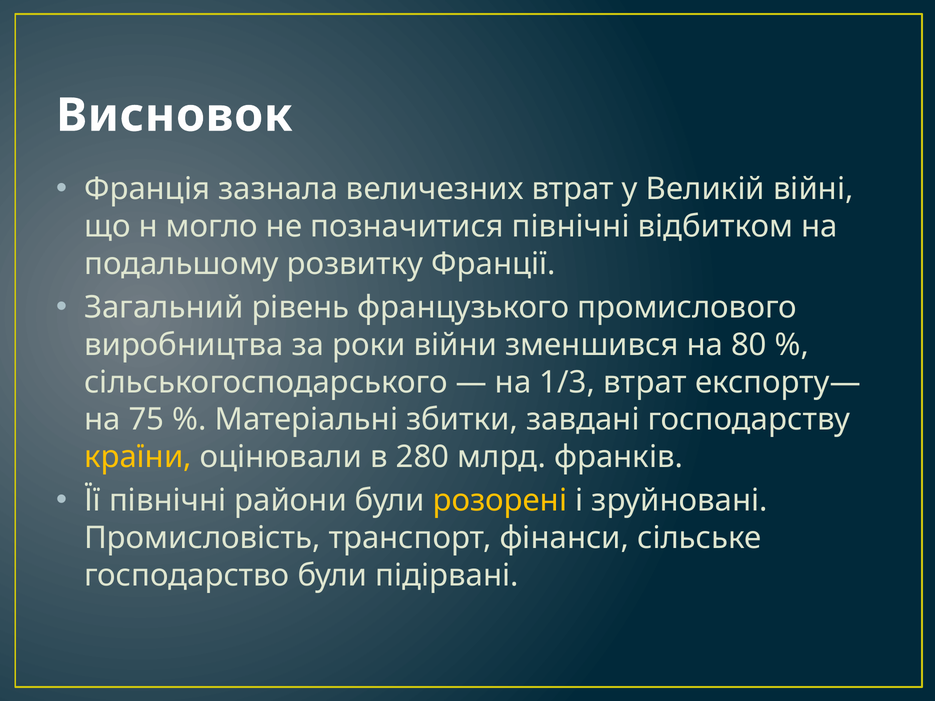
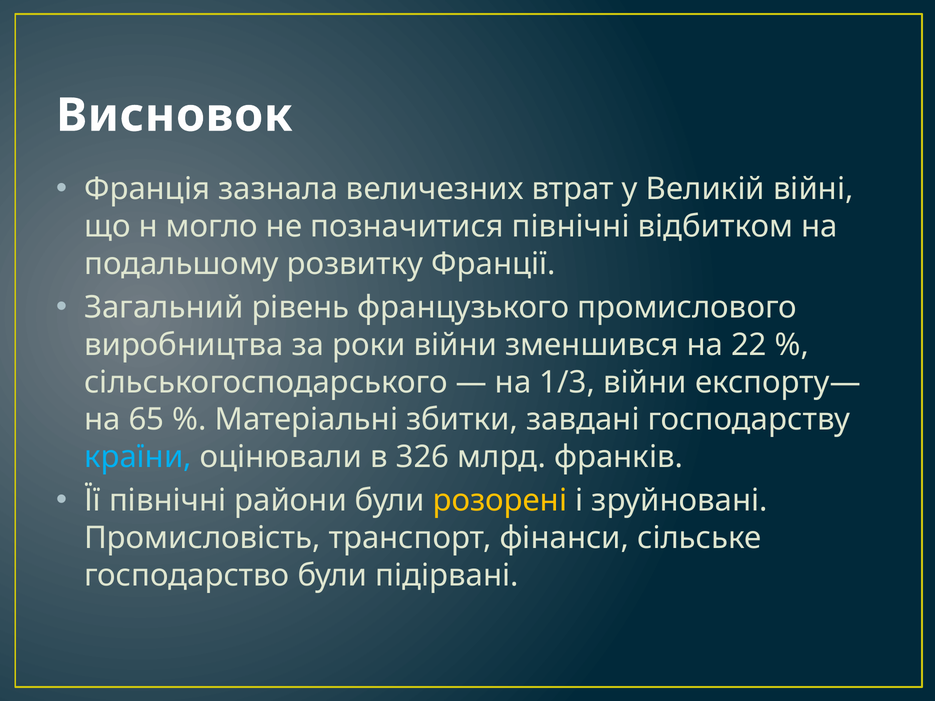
80: 80 -> 22 (749, 345)
1/3 втрат: втрат -> війни (645, 382)
75: 75 -> 65 (147, 420)
країни colour: yellow -> light blue (138, 457)
280: 280 -> 326 (423, 457)
